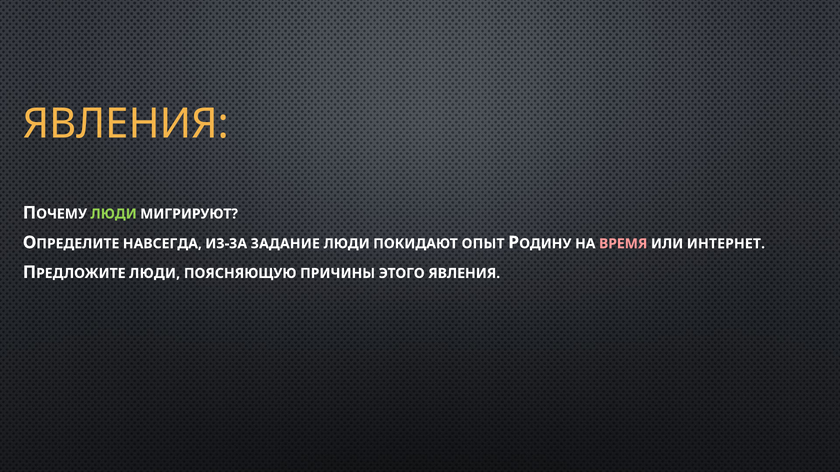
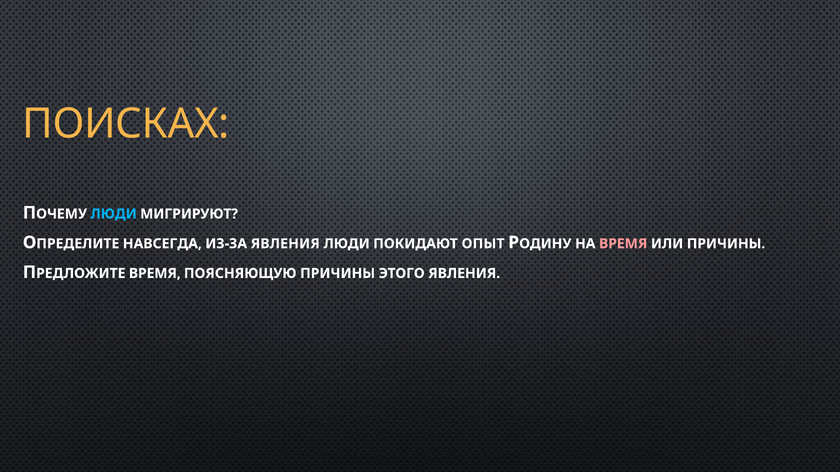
ЯВЛЕНИЯ: ЯВЛЕНИЯ -> ПОИСКАХ (126, 124)
ЛЮДИ colour: light green -> light blue (114, 214)
ИЗ-ЗА ЗАДАНИЕ: ЗАДАНИЕ -> ЯВЛЕНИЯ (285, 244)
ИЛИ ИНТЕРНЕТ: ИНТЕРНЕТ -> ПРИЧИНЫ (726, 244)
ПРЕДЛОЖИТЕ ЛЮДИ: ЛЮДИ -> ВРЕМЯ (155, 274)
